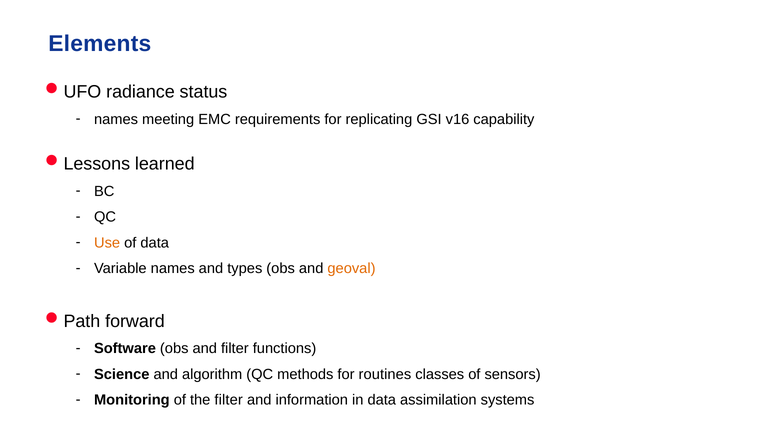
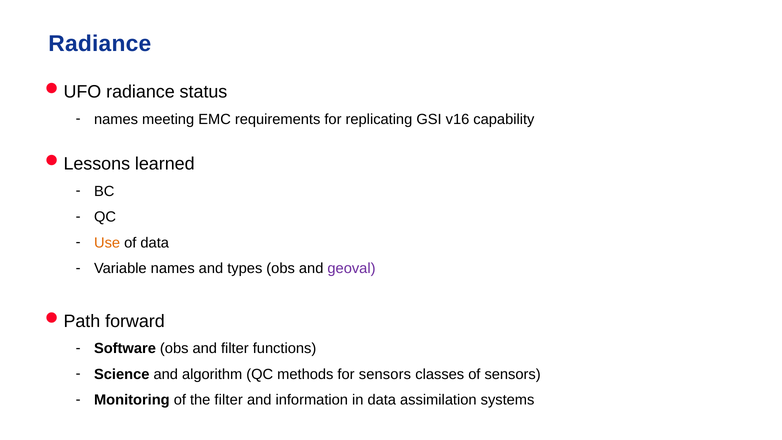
Elements: Elements -> Radiance (100, 44)
geoval colour: orange -> purple (351, 268)
for routines: routines -> sensors (385, 374)
